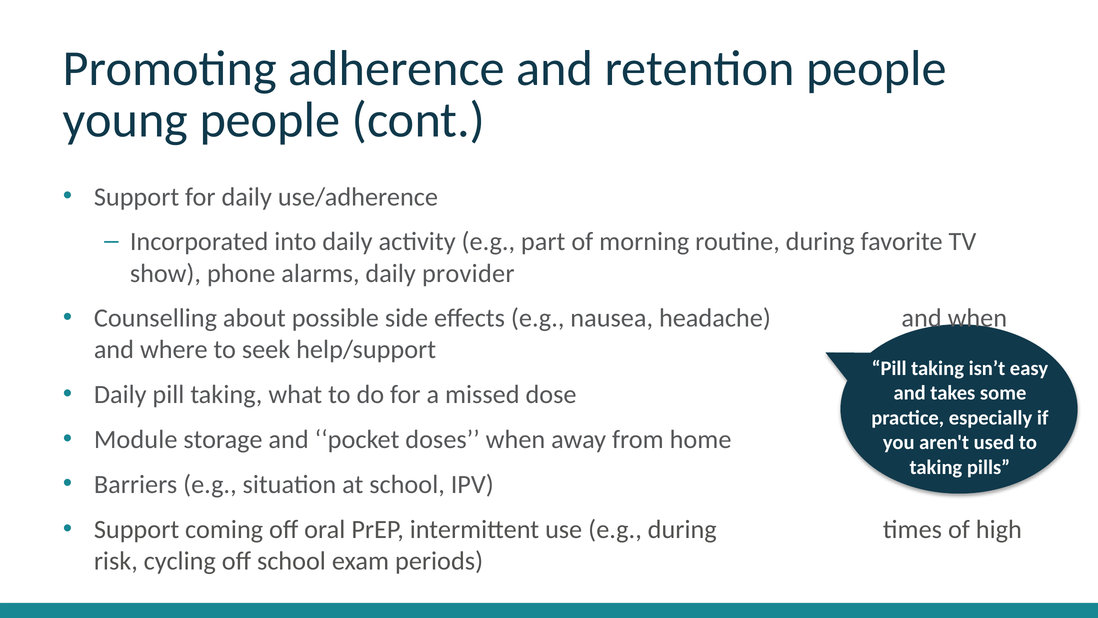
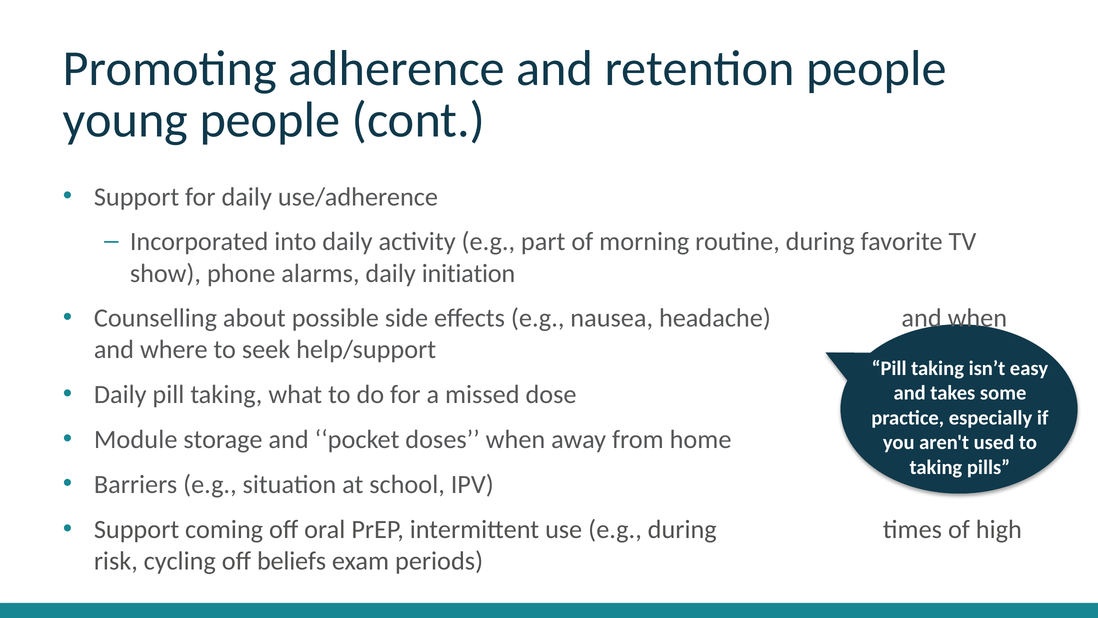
provider: provider -> initiation (469, 273)
off school: school -> beliefs (292, 561)
